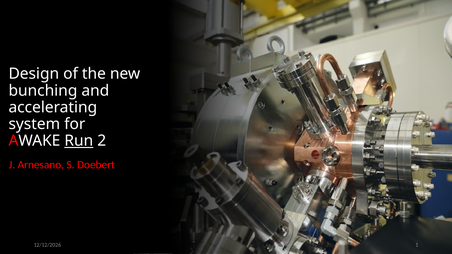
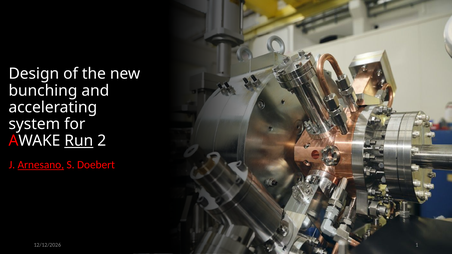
Arnesano underline: none -> present (41, 165)
